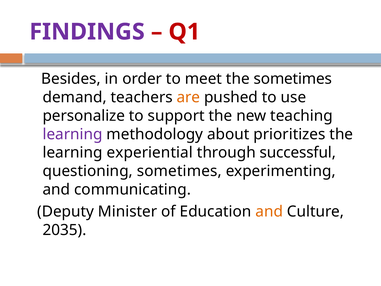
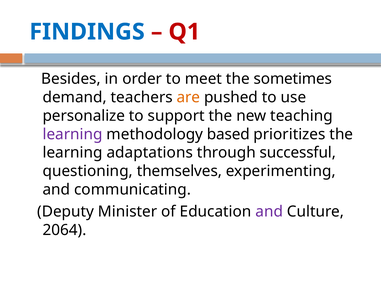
FINDINGS colour: purple -> blue (87, 32)
about: about -> based (228, 134)
experiential: experiential -> adaptations (150, 153)
questioning sometimes: sometimes -> themselves (179, 171)
and colour: orange -> purple (269, 211)
2035: 2035 -> 2064 (65, 230)
